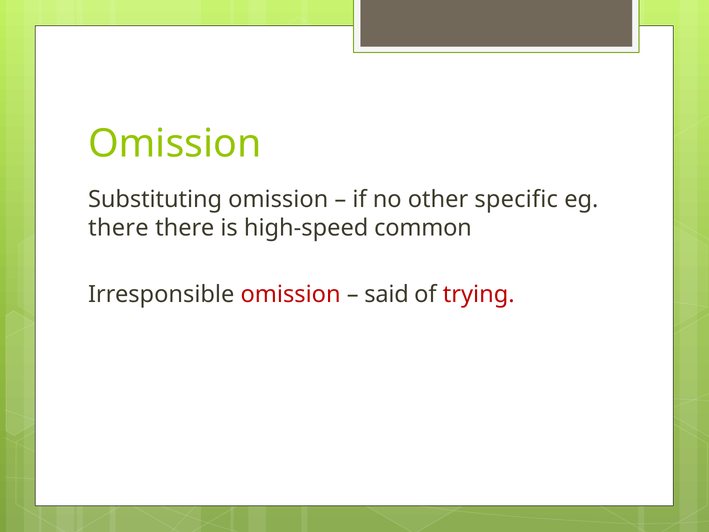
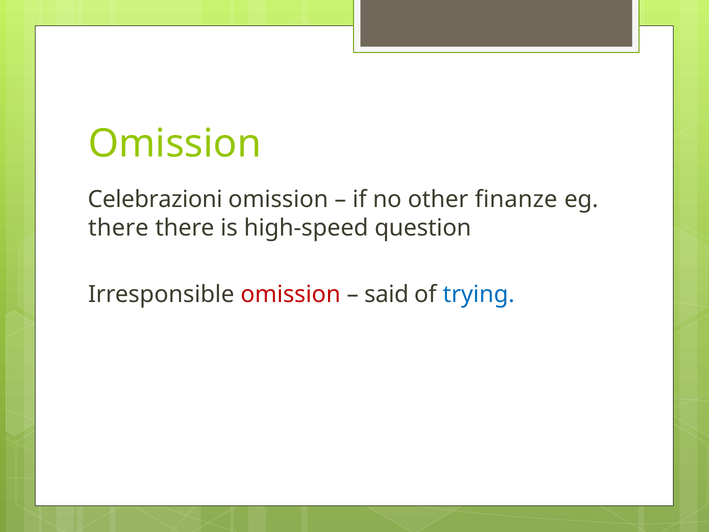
Substituting: Substituting -> Celebrazioni (155, 200)
specific: specific -> finanze (516, 200)
common: common -> question (423, 228)
trying colour: red -> blue (479, 294)
